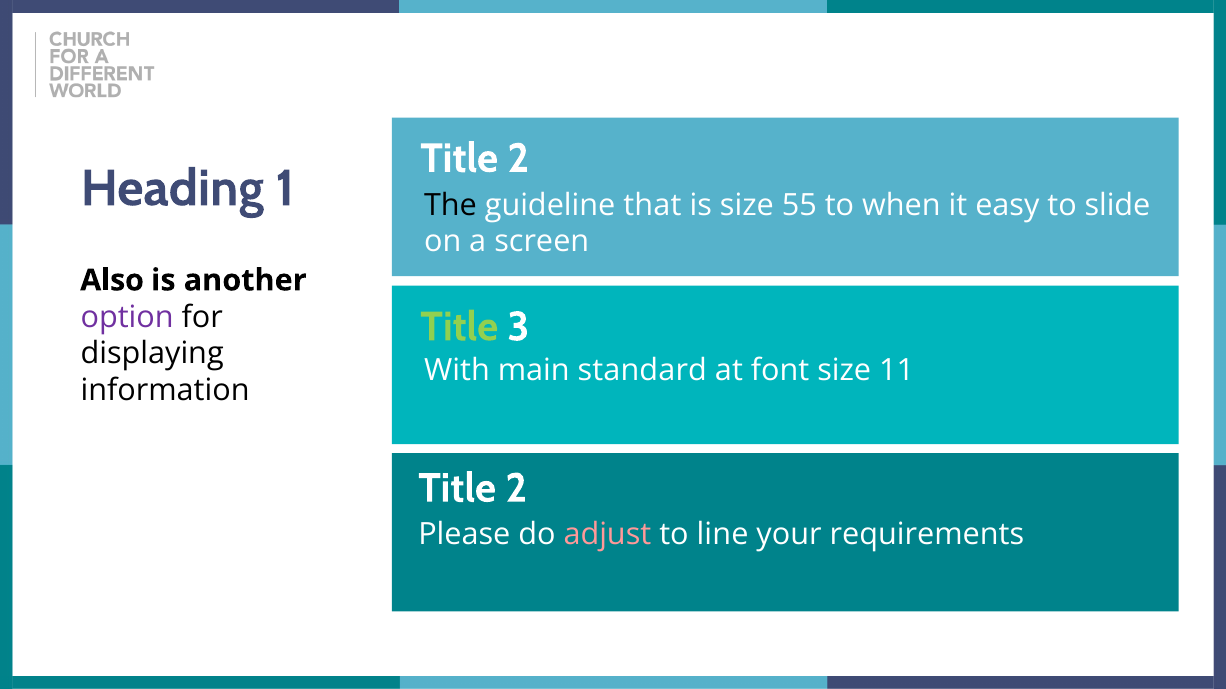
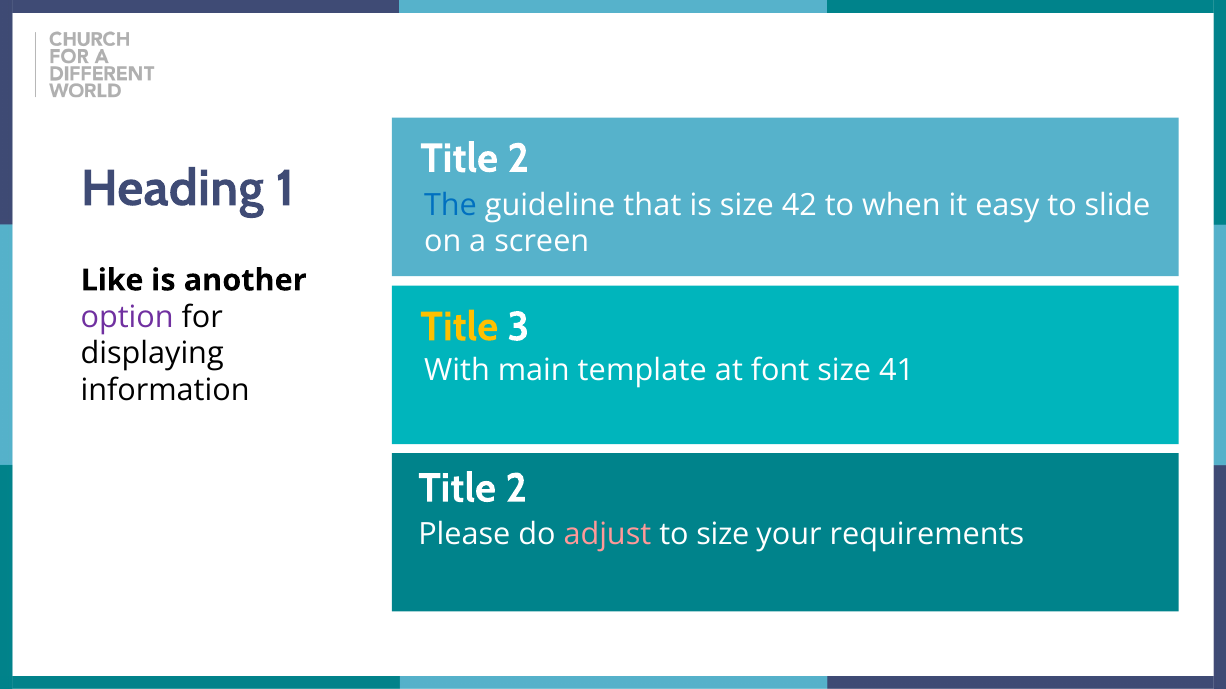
The colour: black -> blue (451, 205)
55: 55 -> 42 (799, 205)
Also: Also -> Like (112, 281)
Title colour: light green -> yellow (459, 327)
standard: standard -> template (642, 371)
11: 11 -> 41 (897, 371)
to line: line -> size (723, 535)
